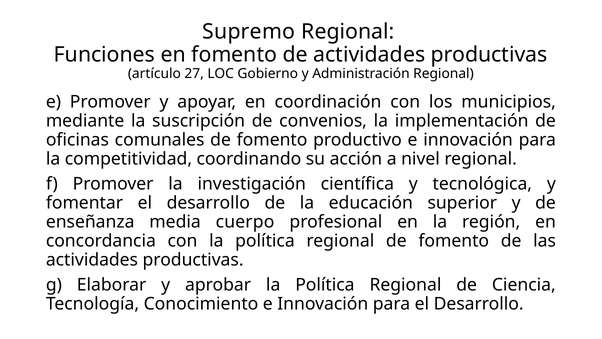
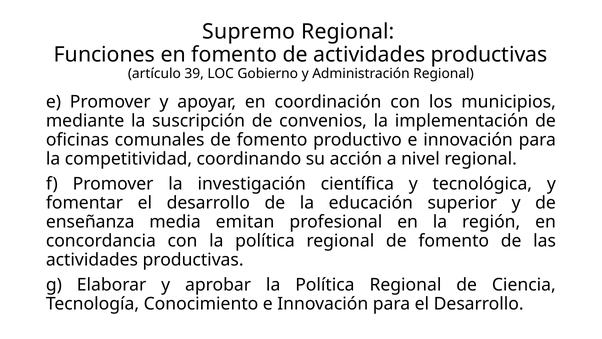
27: 27 -> 39 (194, 74)
cuerpo: cuerpo -> emitan (245, 222)
